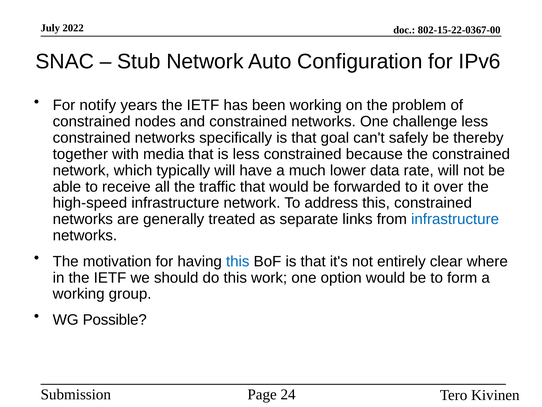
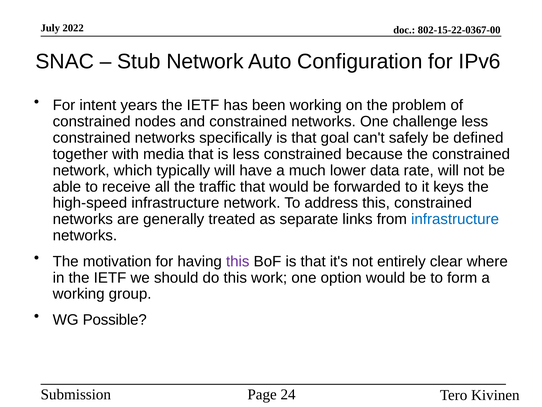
notify: notify -> intent (98, 105)
thereby: thereby -> defined (478, 138)
over: over -> keys (449, 186)
this colour: blue -> purple (238, 261)
